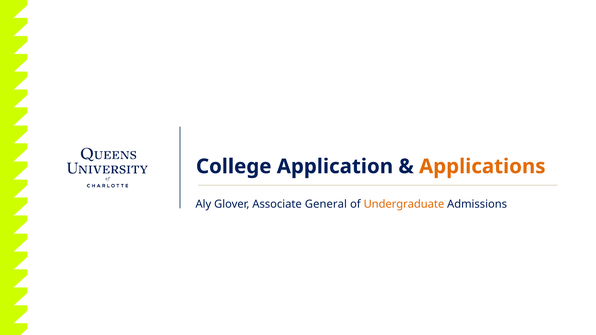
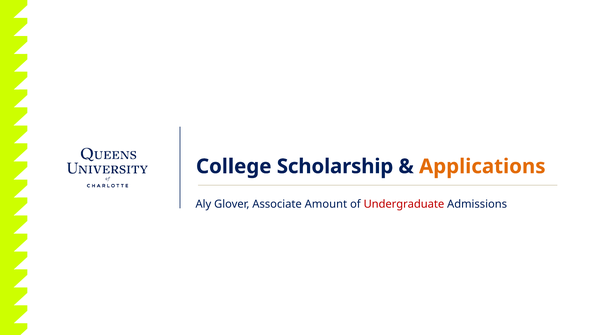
Application: Application -> Scholarship (335, 167)
General: General -> Amount (326, 204)
Undergraduate colour: orange -> red (404, 204)
